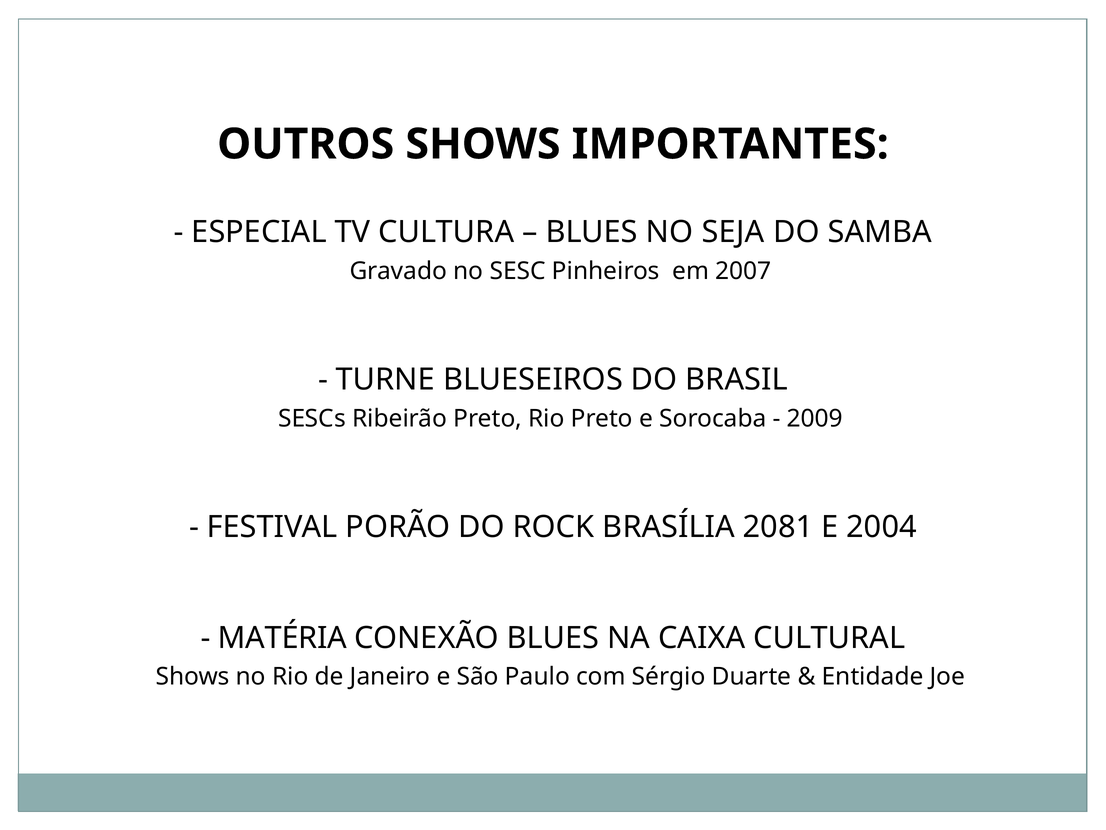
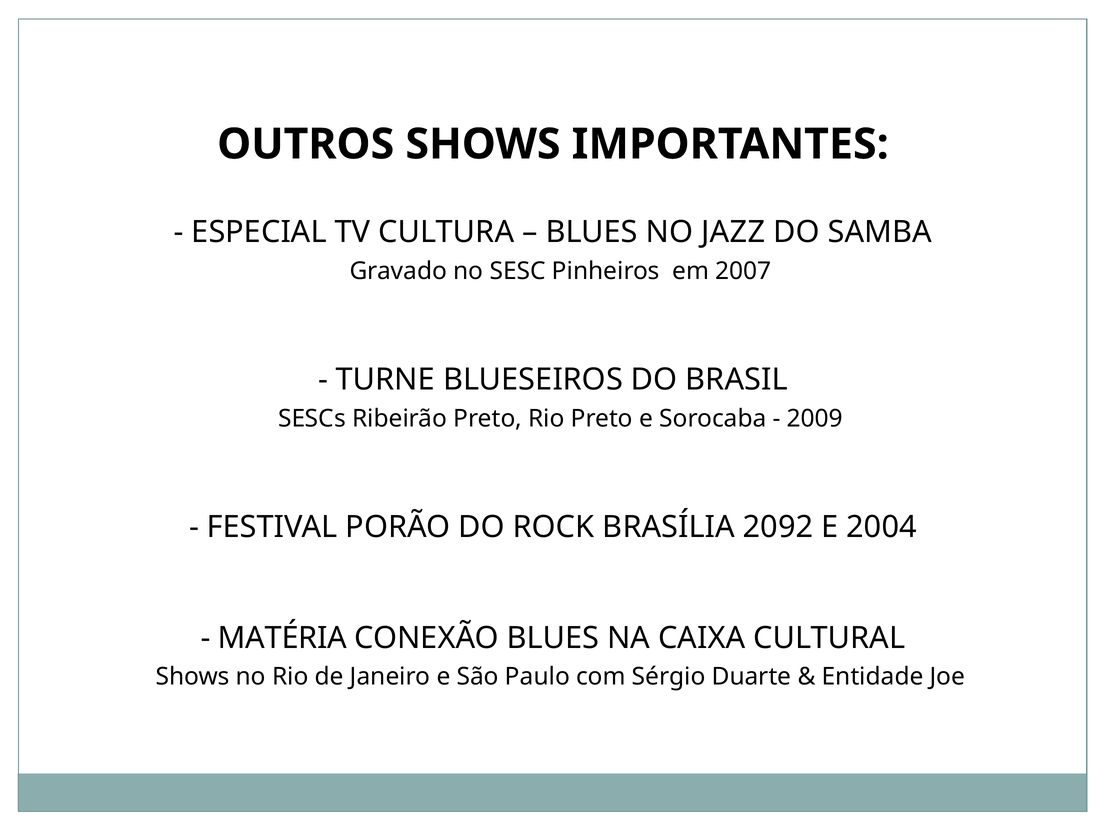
SEJA: SEJA -> JAZZ (733, 232)
2081: 2081 -> 2092 (778, 527)
